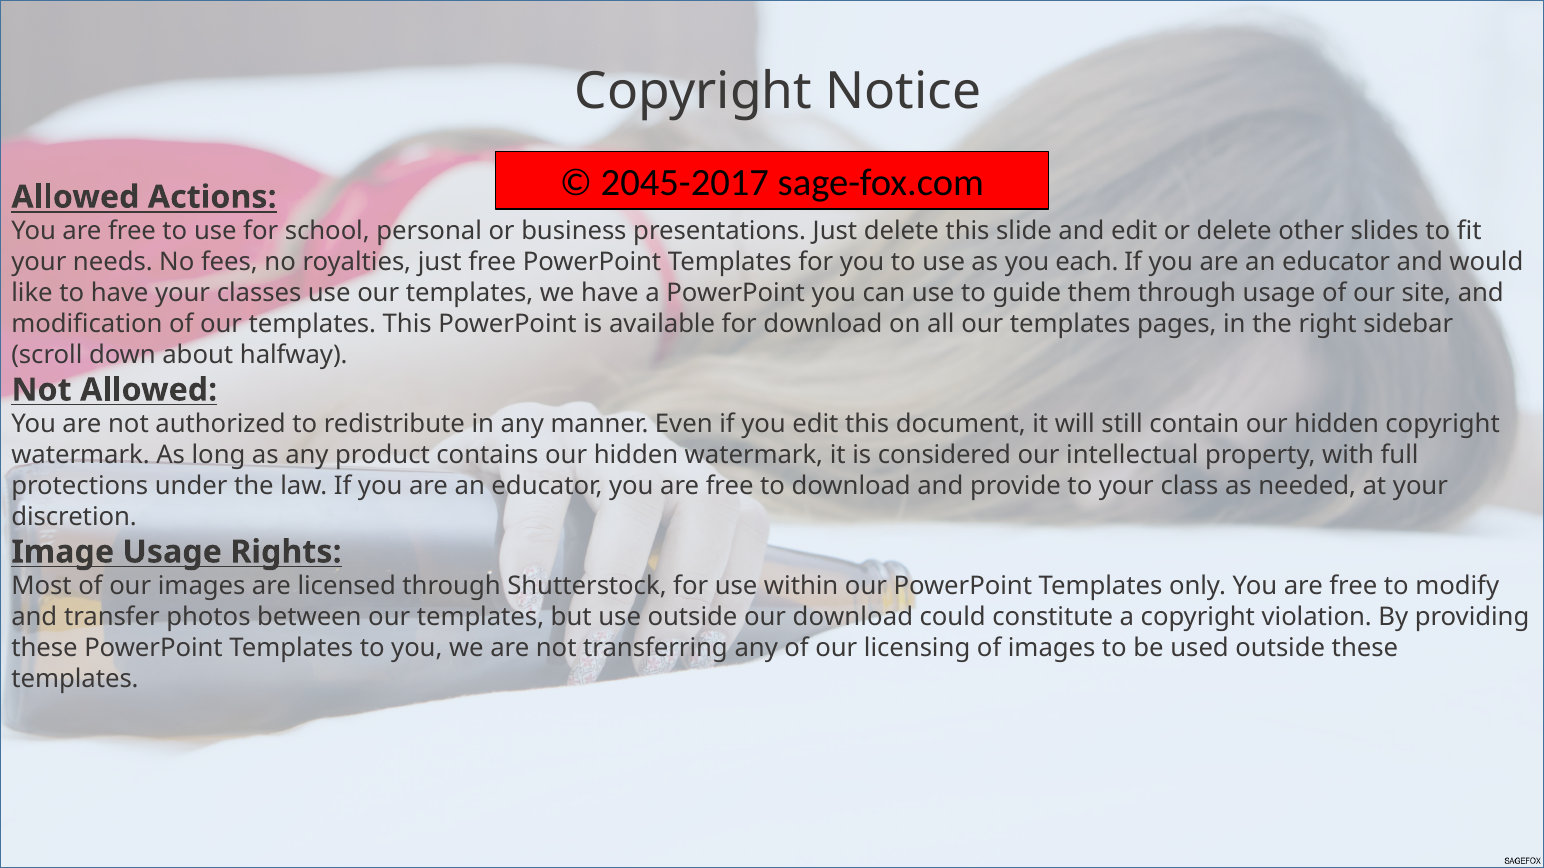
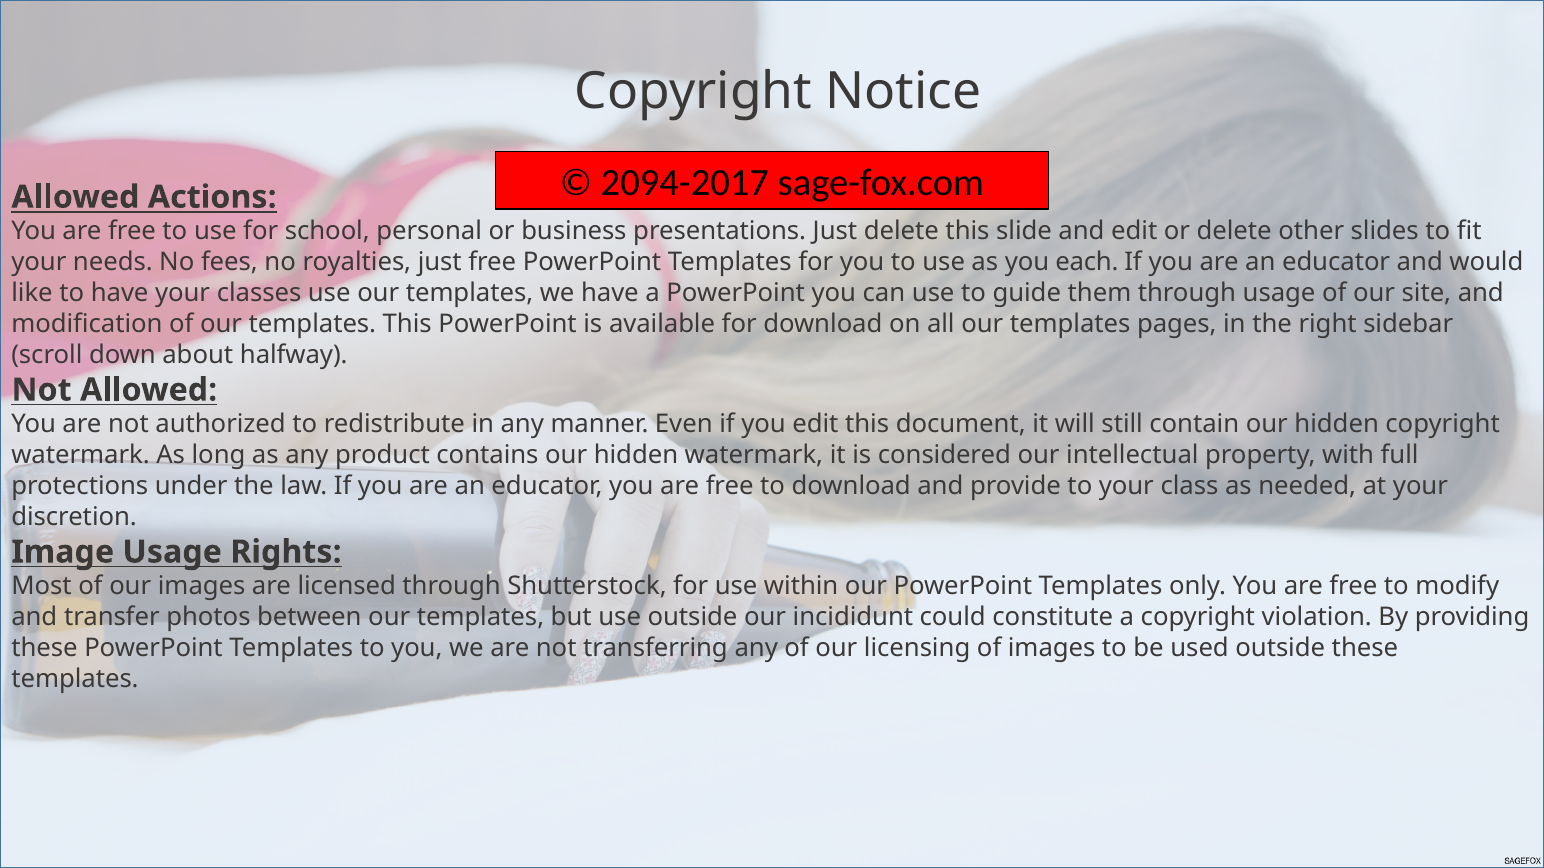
2045-2017: 2045-2017 -> 2094-2017 (685, 183)
our download: download -> incididunt (853, 617)
